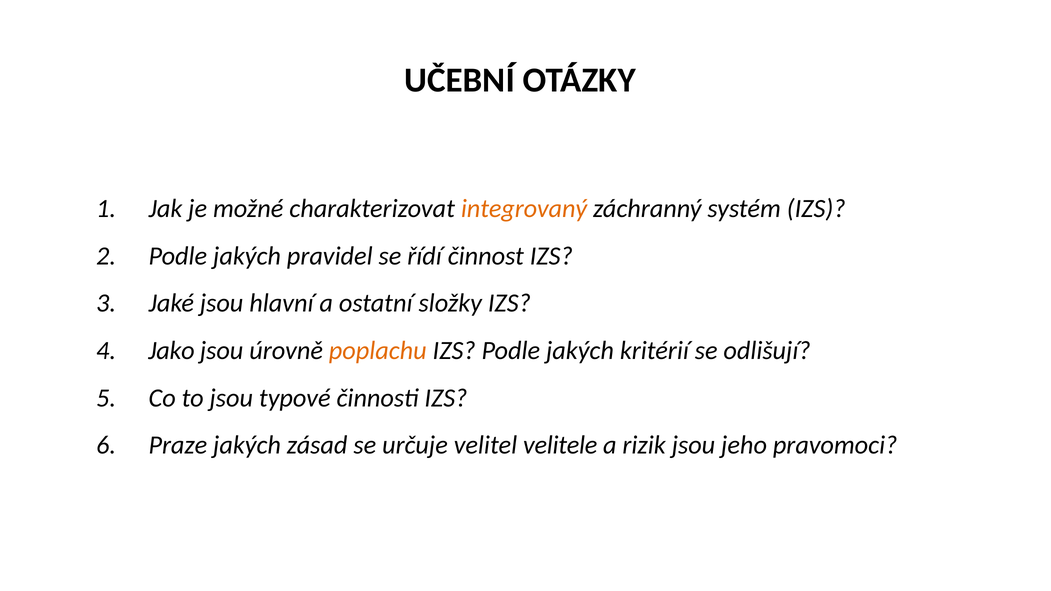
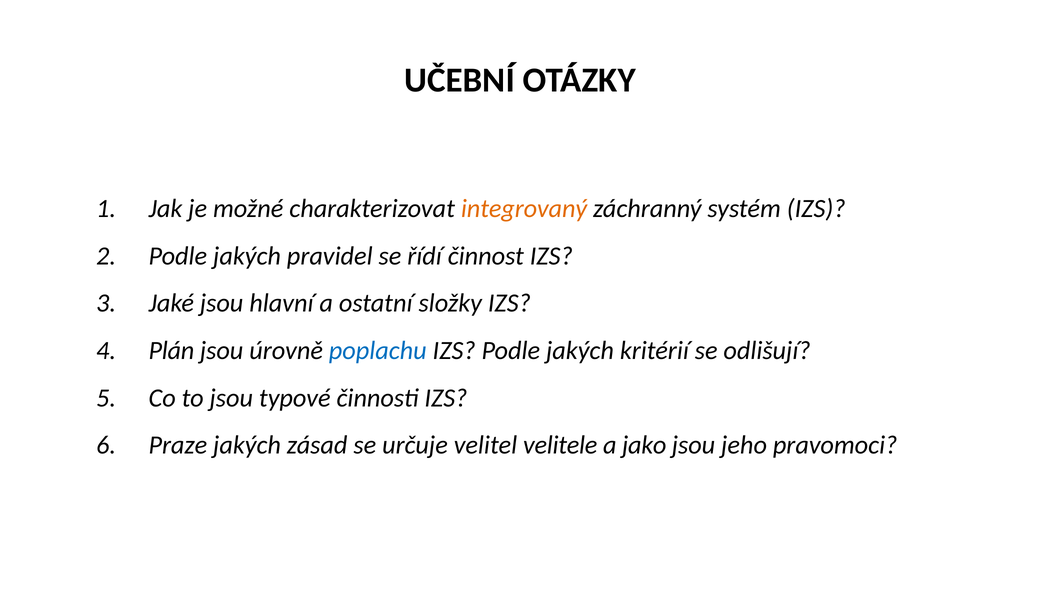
Jako: Jako -> Plán (171, 351)
poplachu colour: orange -> blue (378, 351)
rizik: rizik -> jako (644, 445)
